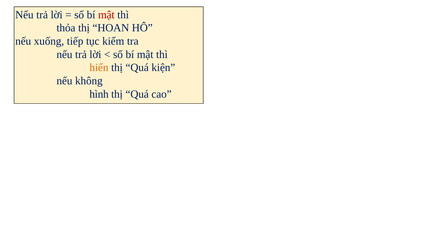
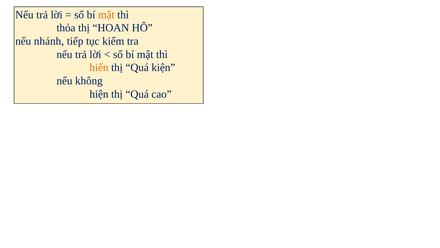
mật colour: red -> orange (106, 15)
xuống: xuống -> nhánh (49, 41)
hình: hình -> hiện (99, 94)
